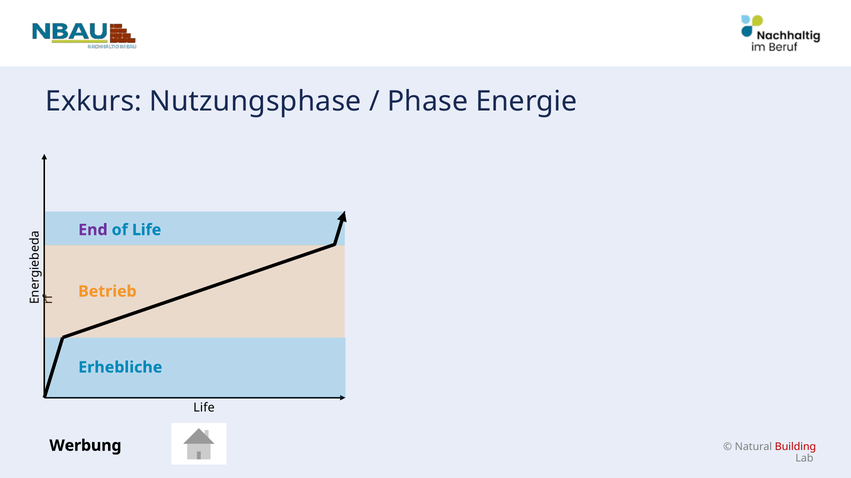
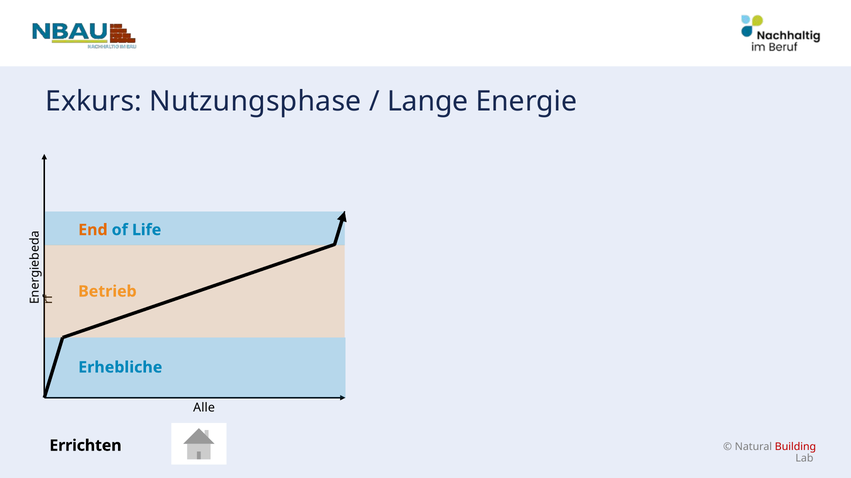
Phase: Phase -> Lange (428, 101)
End colour: purple -> orange (93, 230)
Life: Life -> Alle (204, 408)
Werbung: Werbung -> Errichten (85, 446)
